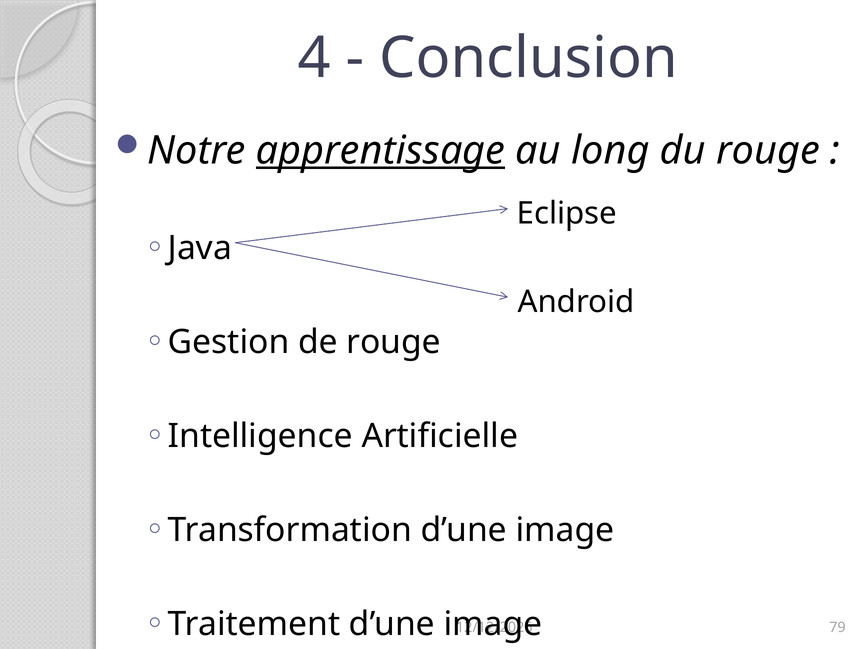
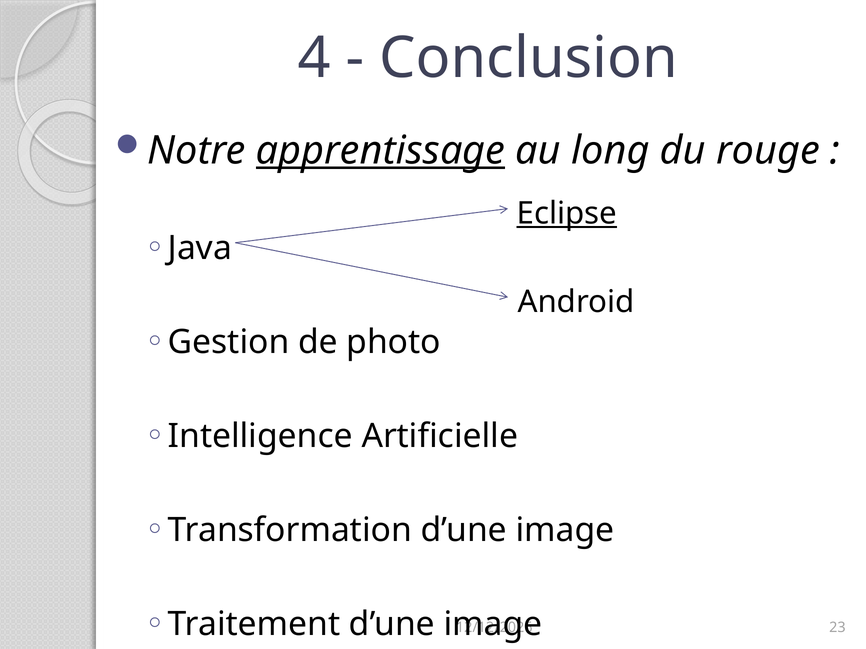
Eclipse underline: none -> present (567, 214)
de rouge: rouge -> photo (394, 342)
79: 79 -> 23 (837, 628)
